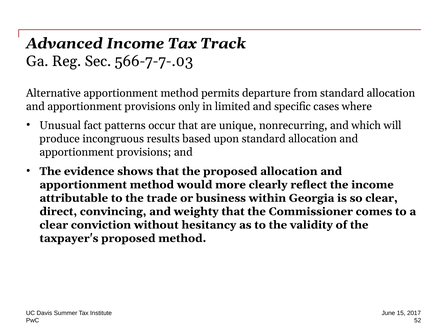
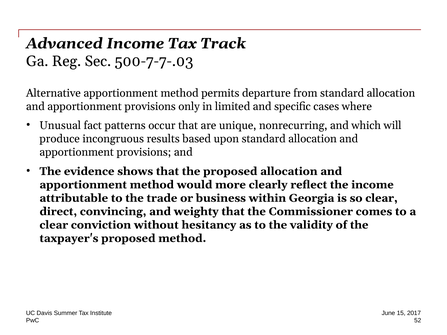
566-7-7-.03: 566-7-7-.03 -> 500-7-7-.03 (154, 61)
